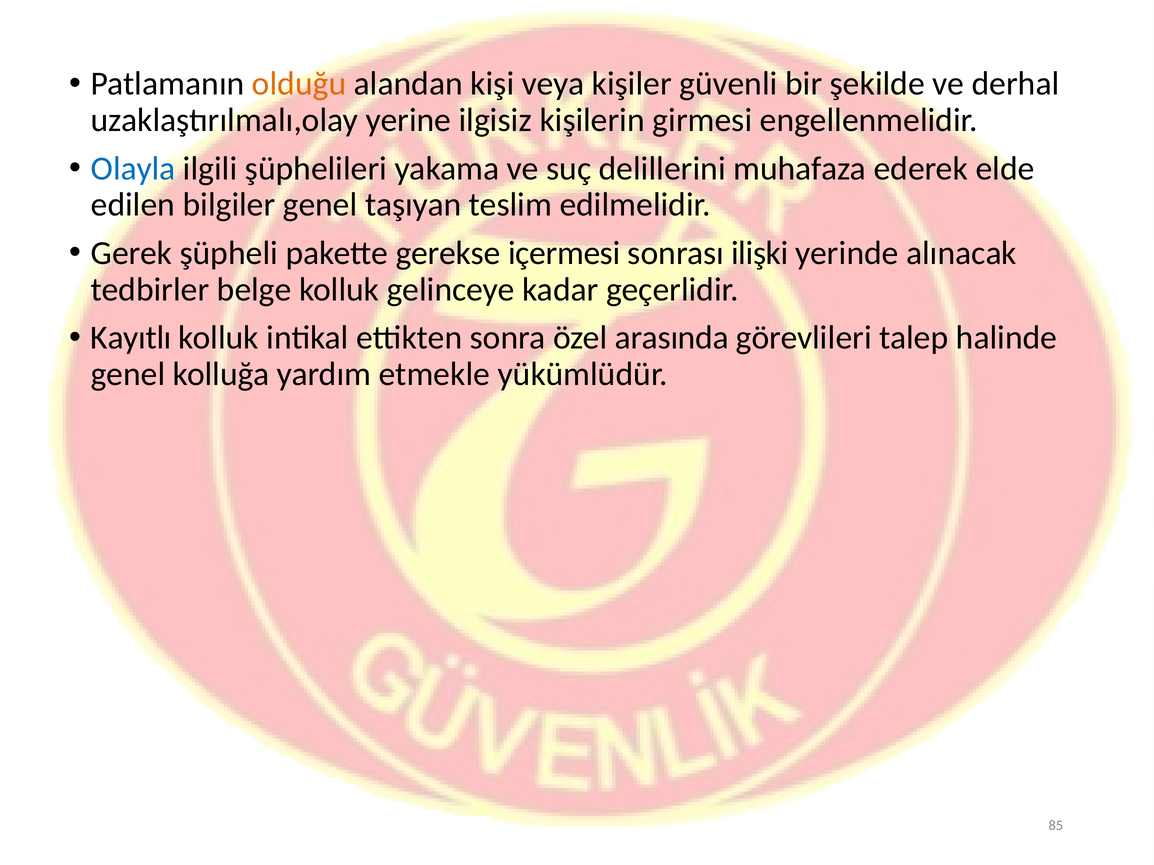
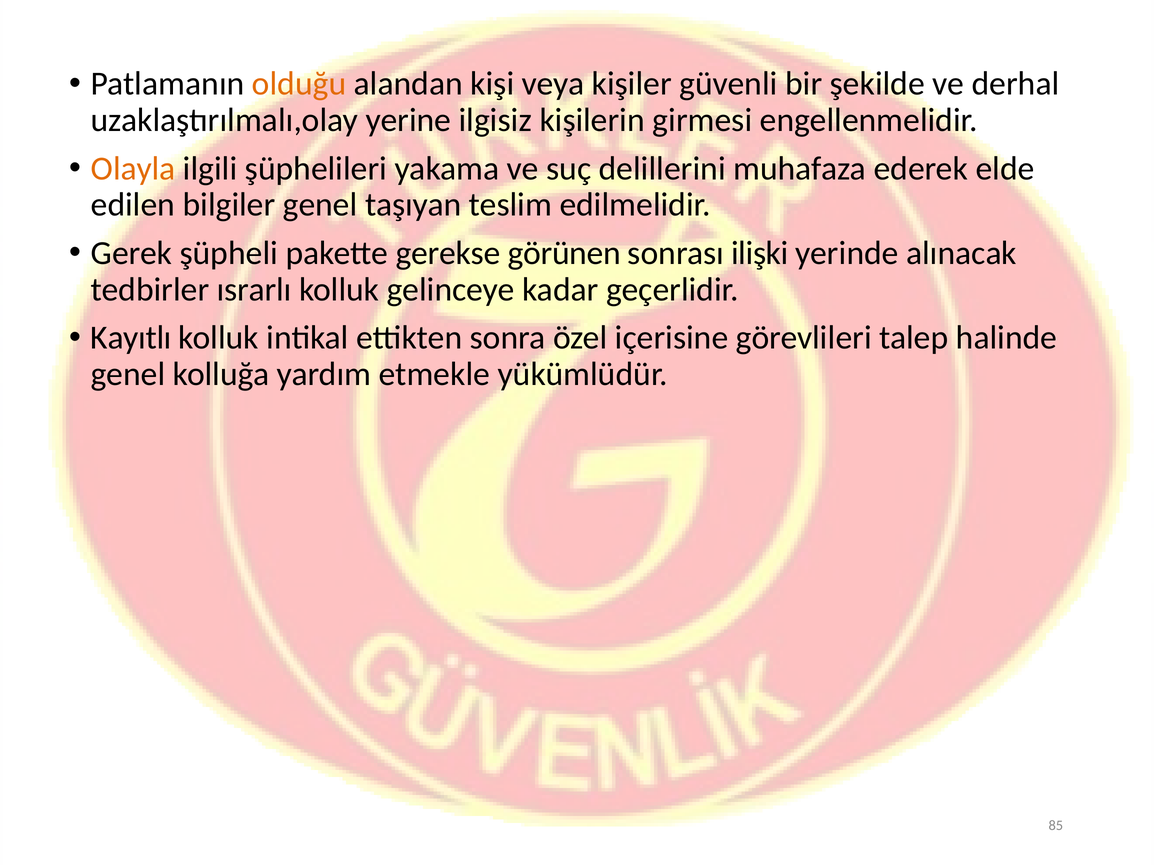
Olayla colour: blue -> orange (133, 169)
içermesi: içermesi -> görünen (564, 253)
belge: belge -> ısrarlı (254, 290)
arasında: arasında -> içerisine (672, 338)
